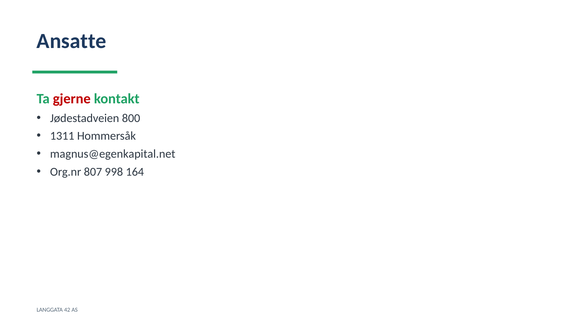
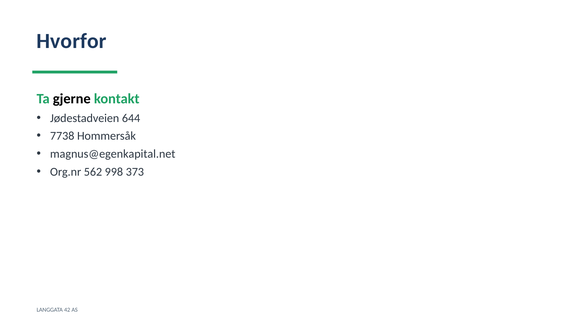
Ansatte: Ansatte -> Hvorfor (72, 41)
gjerne colour: red -> black (72, 99)
800: 800 -> 644 (131, 118)
1311: 1311 -> 7738 (62, 136)
807: 807 -> 562 (93, 172)
164: 164 -> 373 (135, 172)
